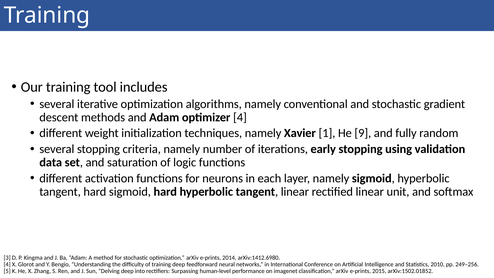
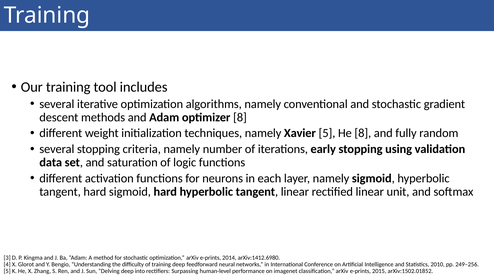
optimizer 4: 4 -> 8 (240, 117)
Xavier 1: 1 -> 5 (327, 133)
He 9: 9 -> 8 (363, 133)
